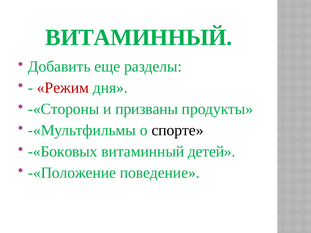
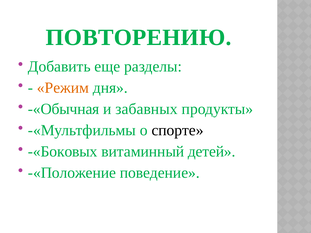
ВИТАМИННЫЙ: ВИТАМИННЫЙ -> ПОВТОРЕНИЮ (138, 37)
Режим colour: red -> orange (63, 88)
-«Стороны: -«Стороны -> -«Обычная (64, 109)
призваны: призваны -> забавных (147, 109)
